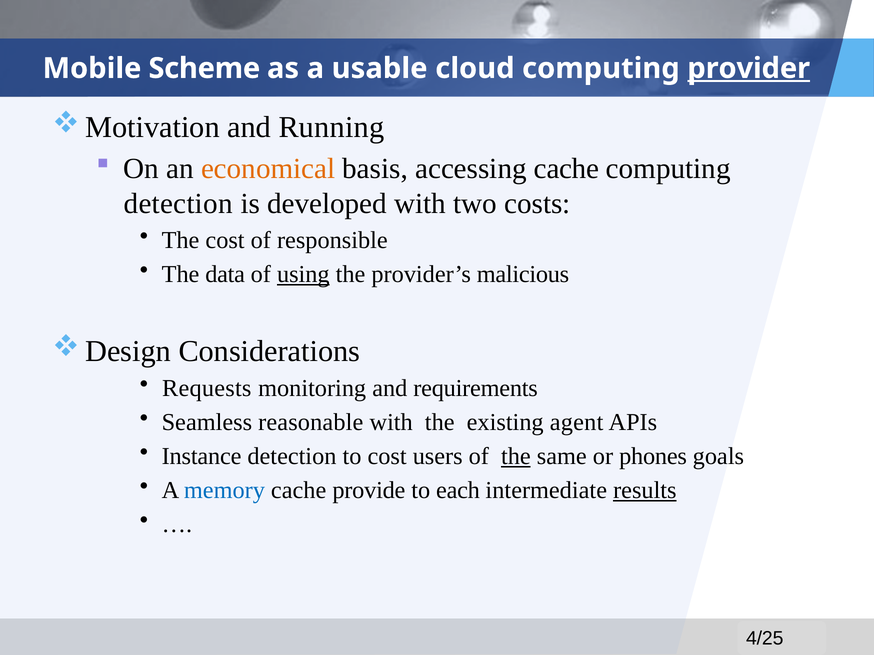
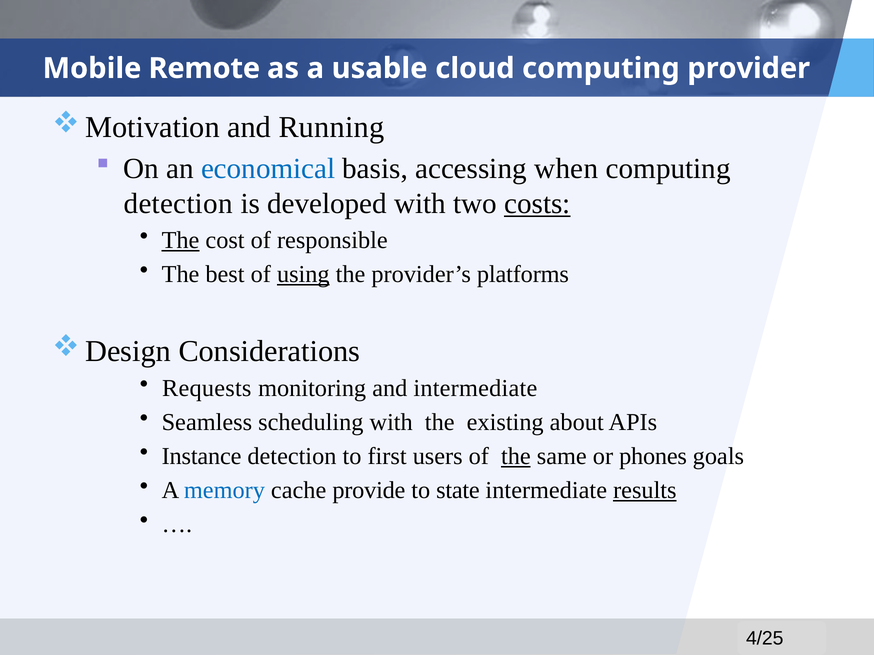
Scheme: Scheme -> Remote (204, 68)
provider underline: present -> none (749, 68)
economical colour: orange -> blue (268, 169)
accessing cache: cache -> when (566, 169)
costs underline: none -> present (537, 204)
The underline: none -> present (181, 241)
data: data -> best (225, 275)
malicious: malicious -> platforms (523, 275)
and requirements: requirements -> intermediate (475, 389)
reasonable: reasonable -> scheduling (311, 423)
agent: agent -> about (577, 423)
to cost: cost -> first (387, 457)
each: each -> state (458, 491)
